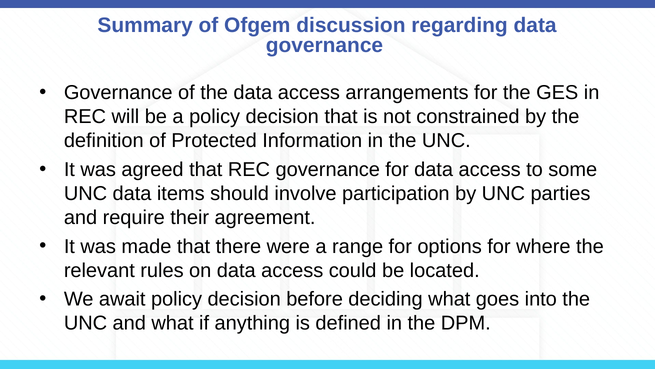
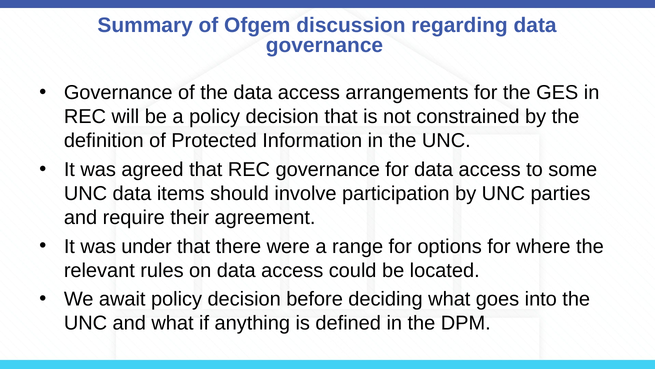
made: made -> under (146, 246)
